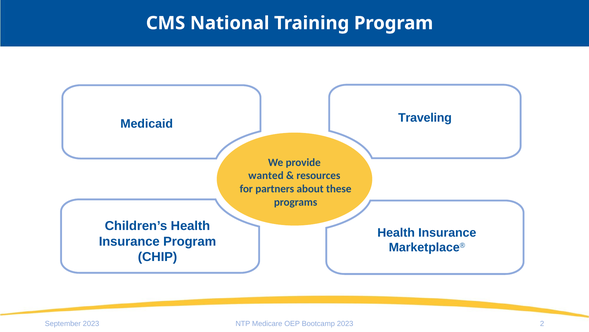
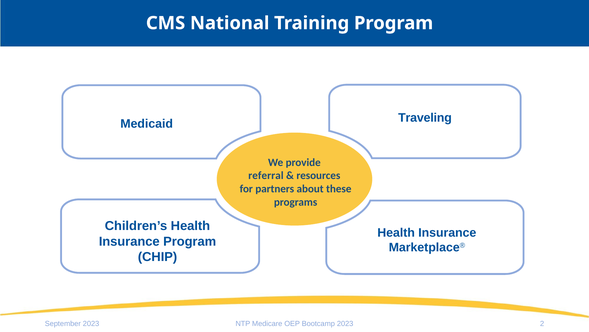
wanted: wanted -> referral (266, 175)
